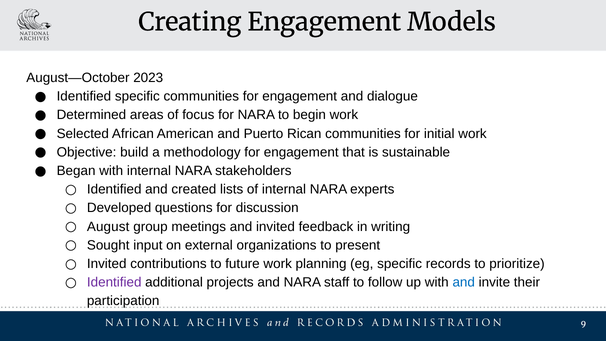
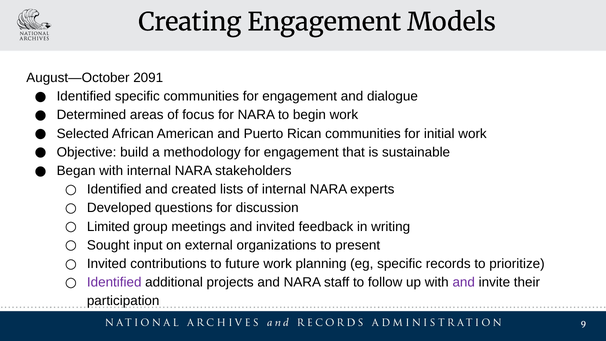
2023: 2023 -> 2091 (148, 78)
August: August -> Limited (108, 226)
and colour: blue -> purple (464, 282)
